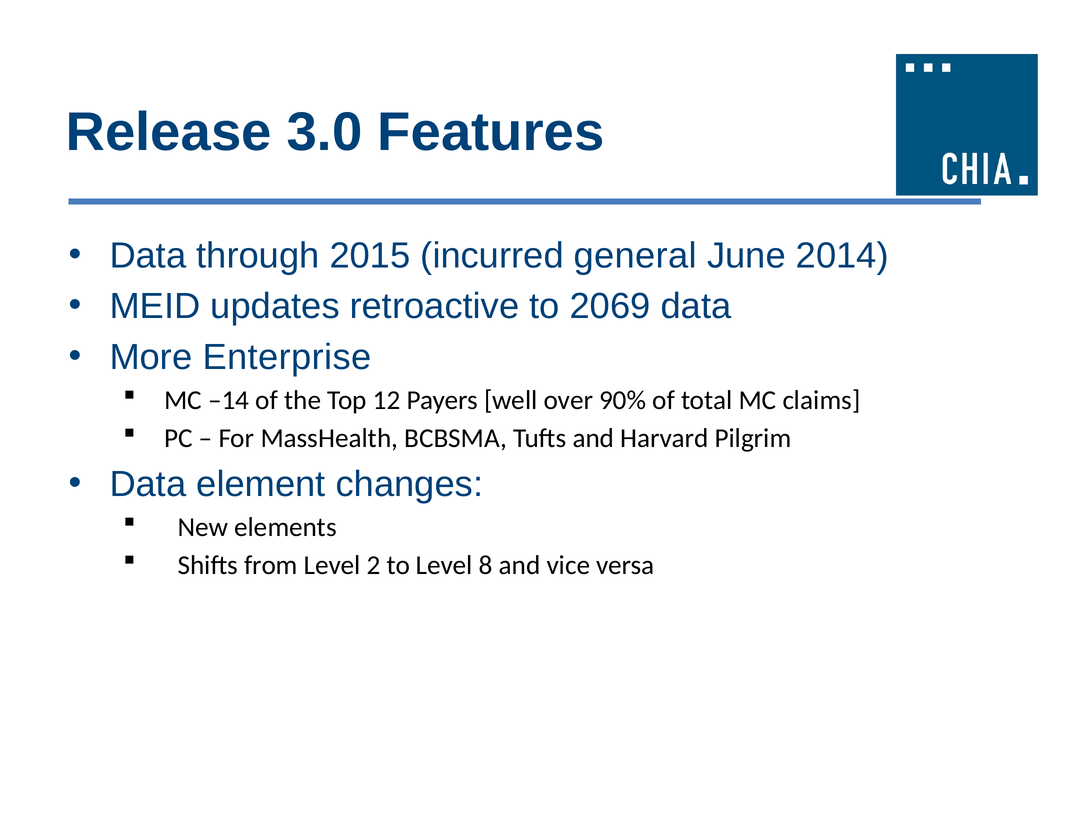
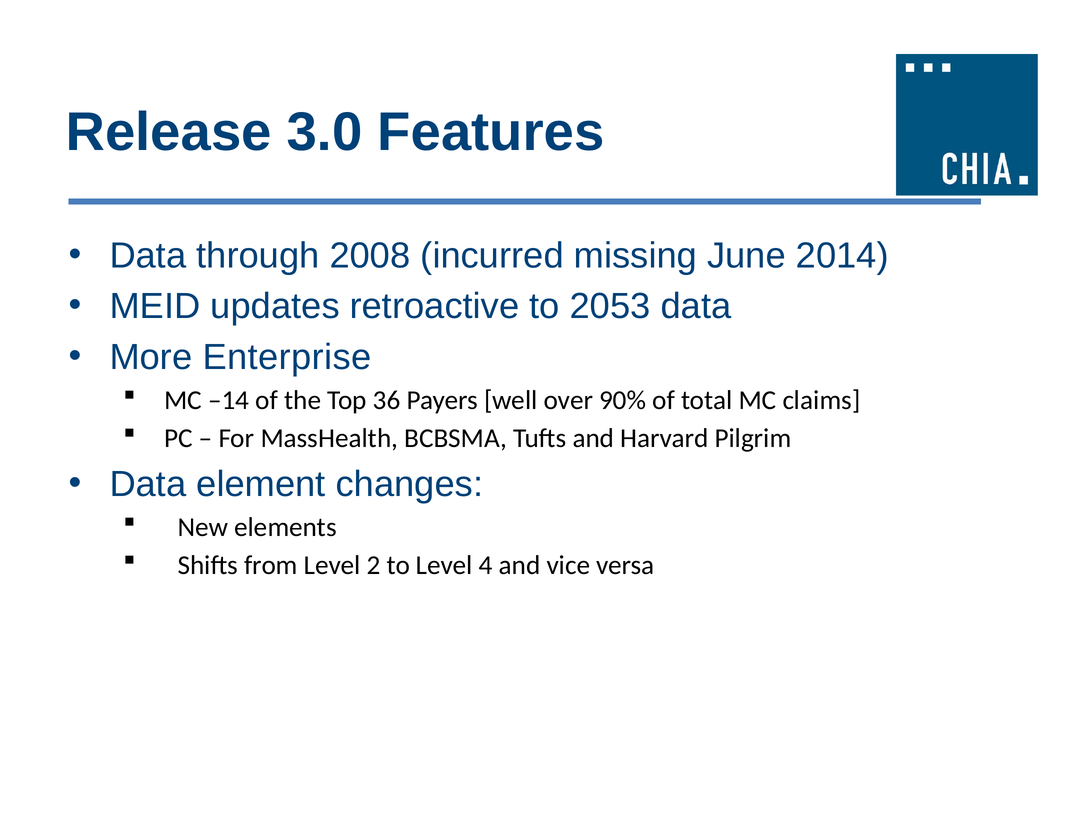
2015: 2015 -> 2008 (370, 256)
general: general -> missing (635, 256)
2069: 2069 -> 2053 (610, 307)
12: 12 -> 36 (387, 400)
8: 8 -> 4 (486, 566)
